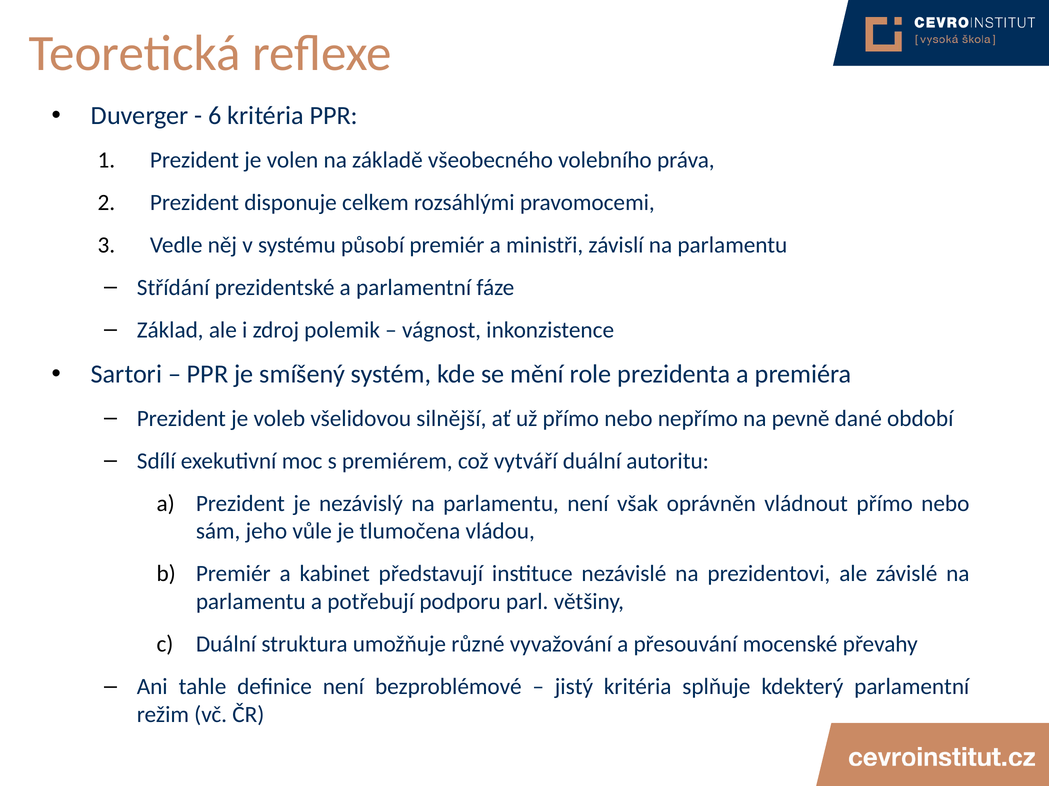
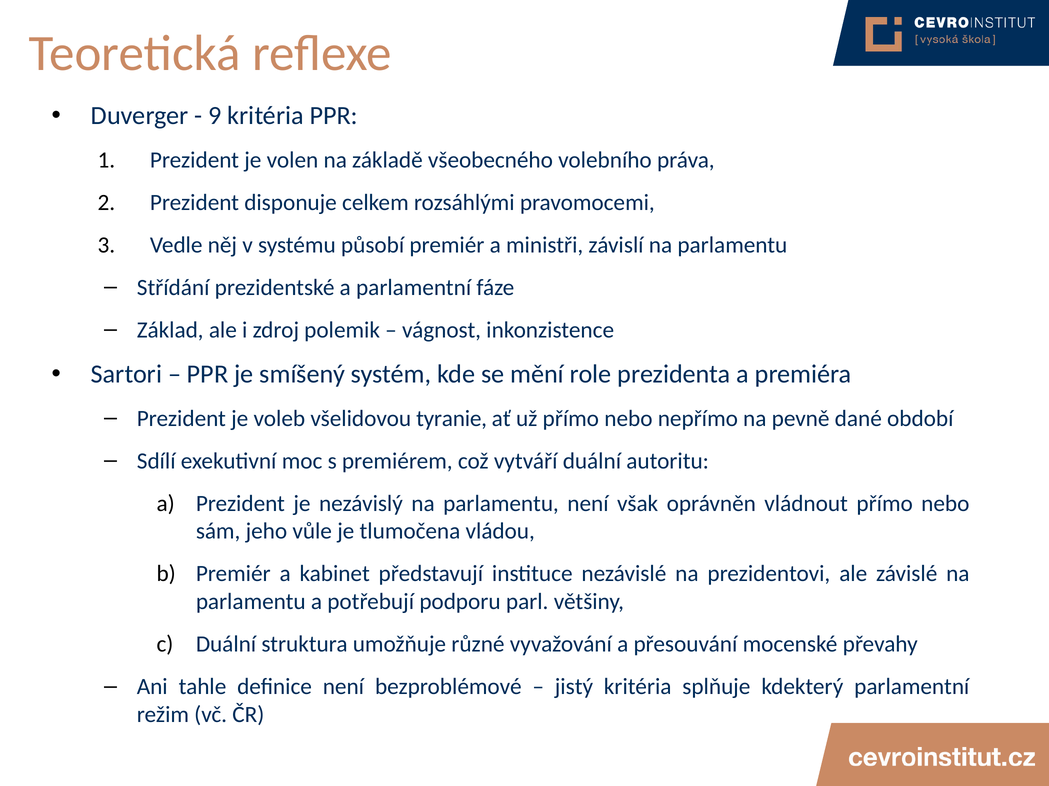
6: 6 -> 9 (215, 116)
silnější: silnější -> tyranie (452, 419)
